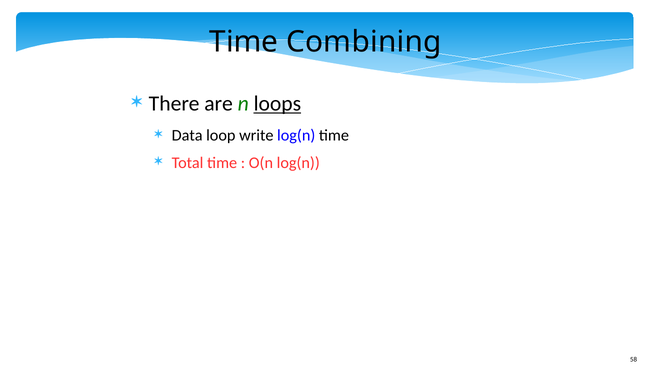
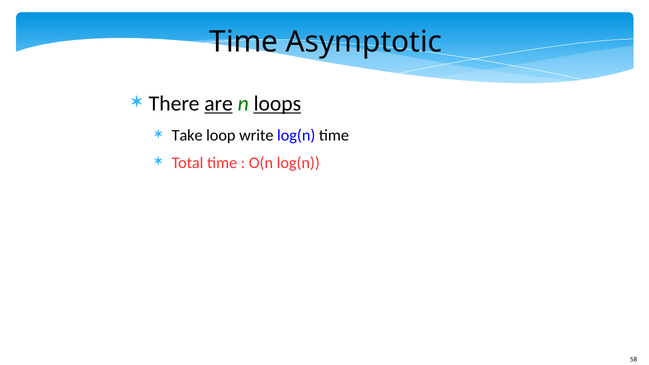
Combining: Combining -> Asymptotic (364, 42)
are underline: none -> present (219, 104)
Data: Data -> Take (187, 136)
